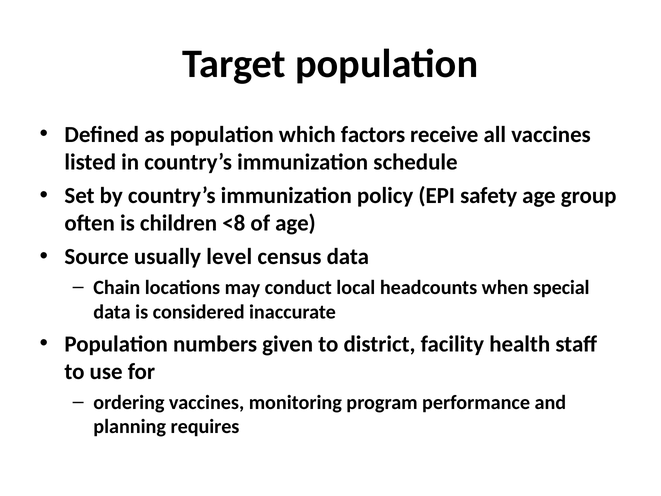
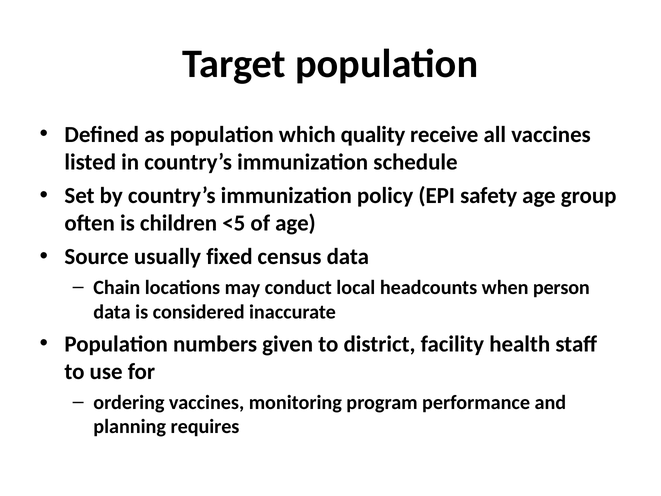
factors: factors -> quality (373, 134)
<8: <8 -> <5 (234, 223)
level: level -> fixed (229, 257)
special: special -> person (561, 287)
